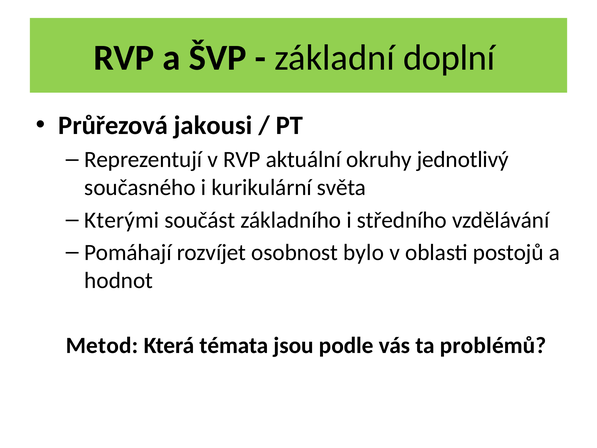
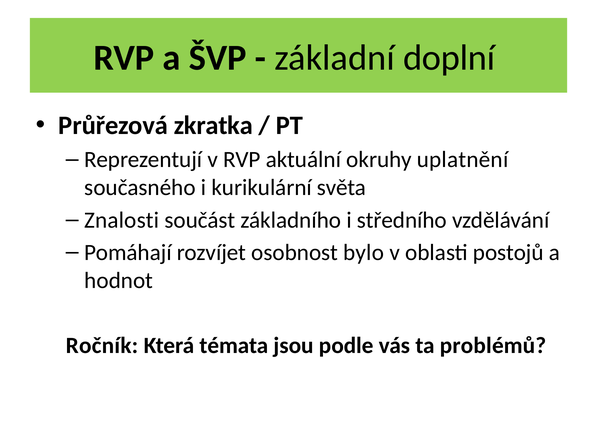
jakousi: jakousi -> zkratka (213, 125)
jednotlivý: jednotlivý -> uplatnění (463, 160)
Kterými: Kterými -> Znalosti (122, 220)
Metod: Metod -> Ročník (102, 345)
